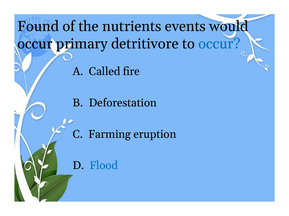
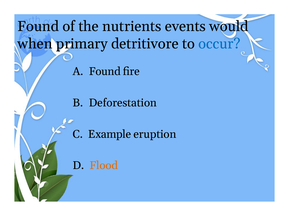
occur: occur -> when (35, 44)
Called: Called -> Found (105, 72)
Farming: Farming -> Example (110, 135)
Flood colour: blue -> orange (104, 166)
